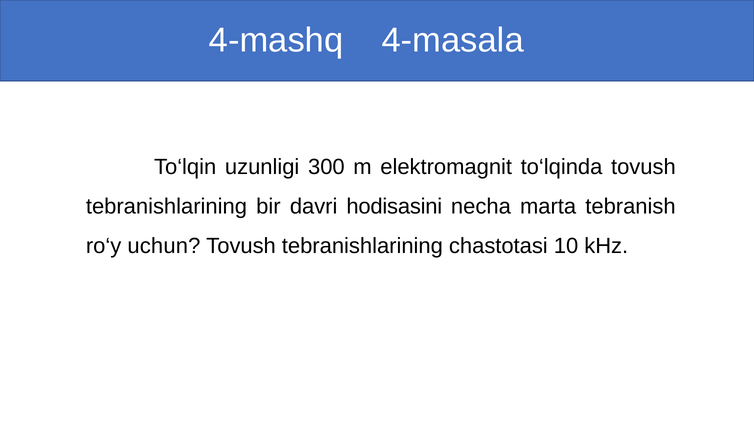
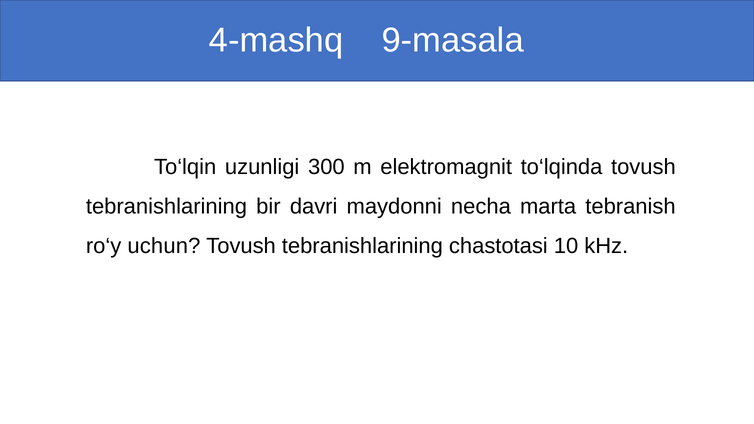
4-masala: 4-masala -> 9-masala (453, 40)
hodisasini: hodisasini -> maydonni (394, 206)
